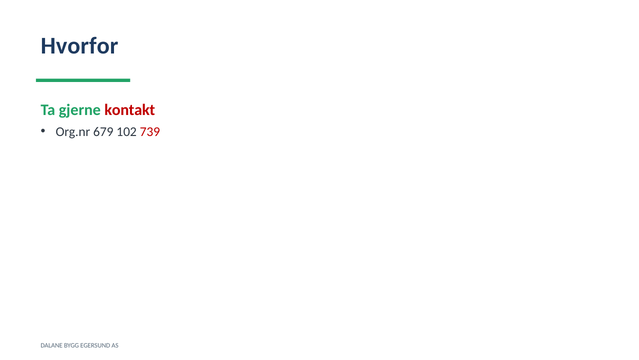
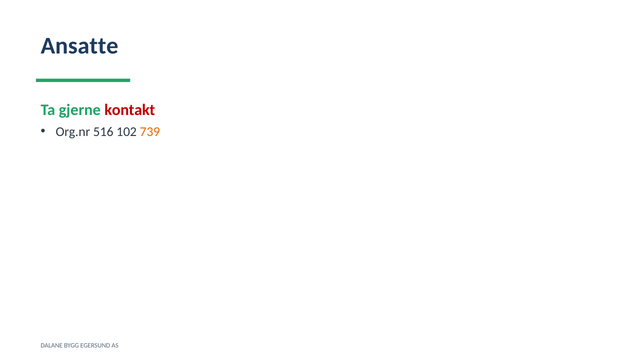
Hvorfor: Hvorfor -> Ansatte (80, 46)
679: 679 -> 516 (103, 131)
739 colour: red -> orange (150, 131)
